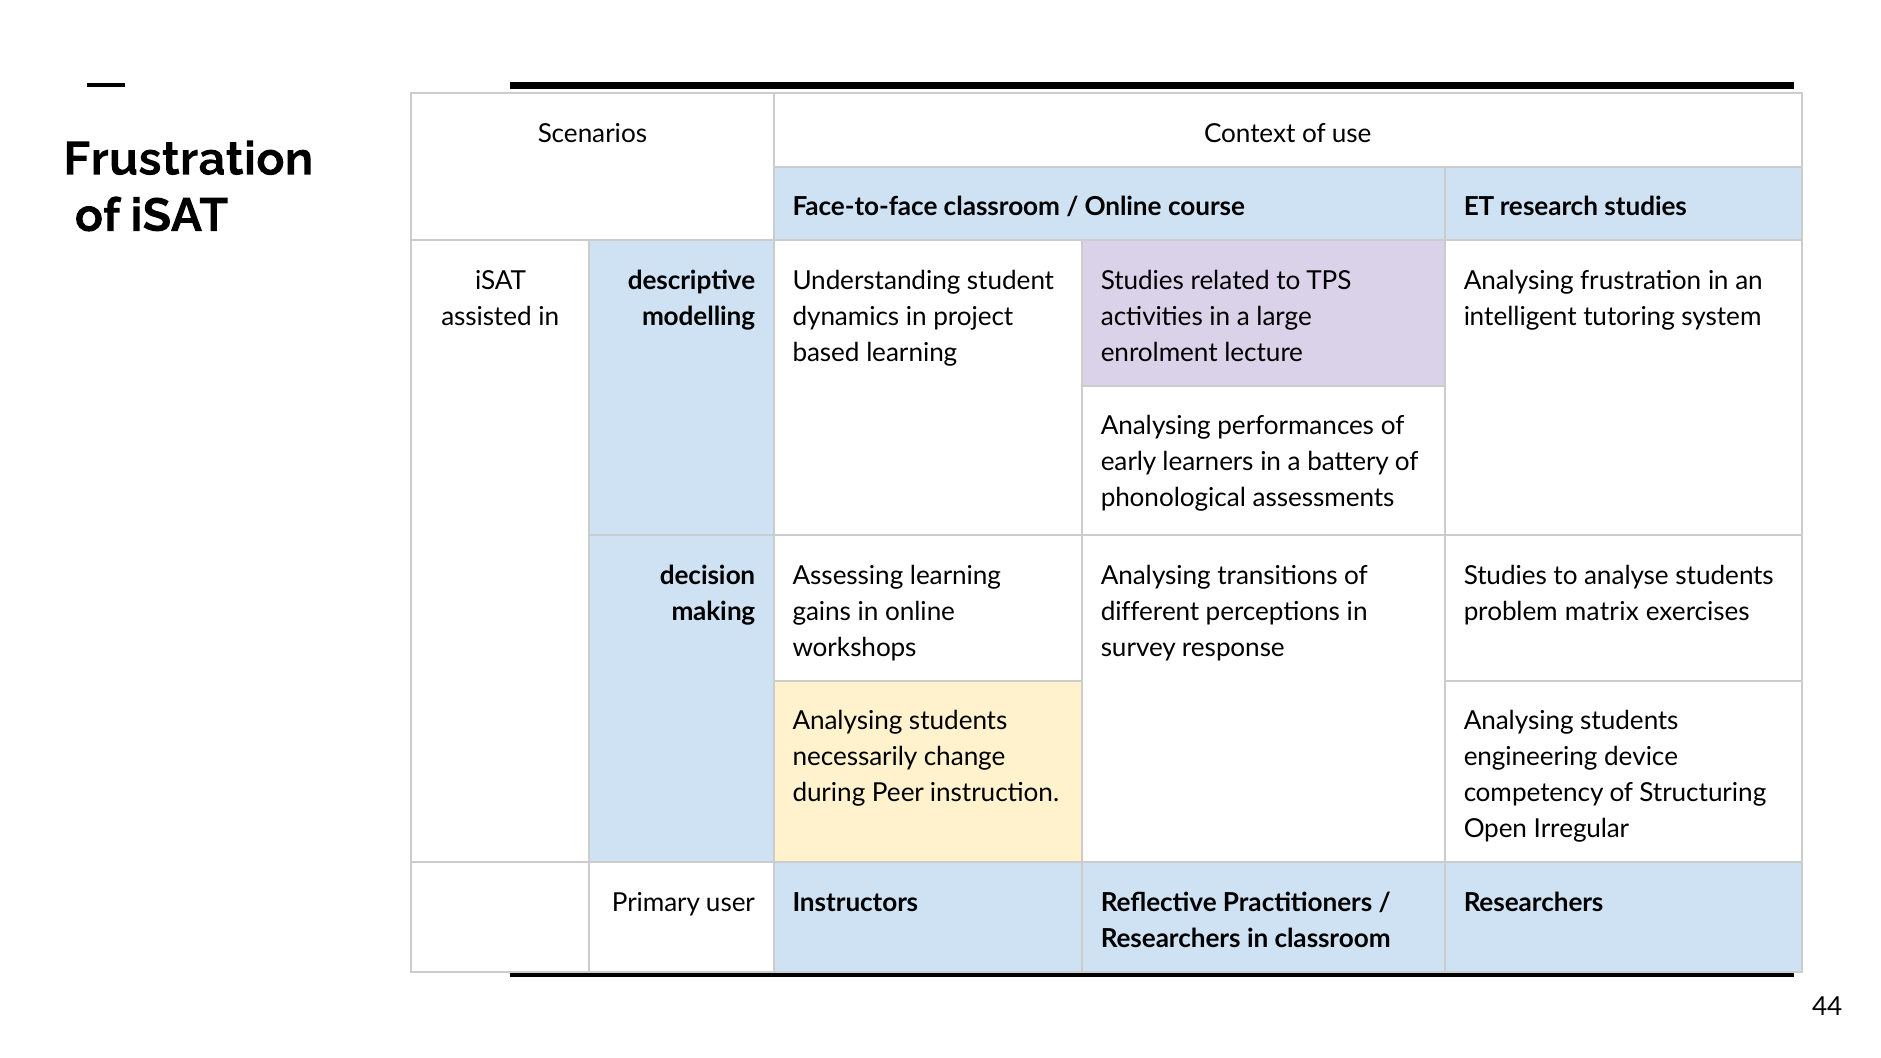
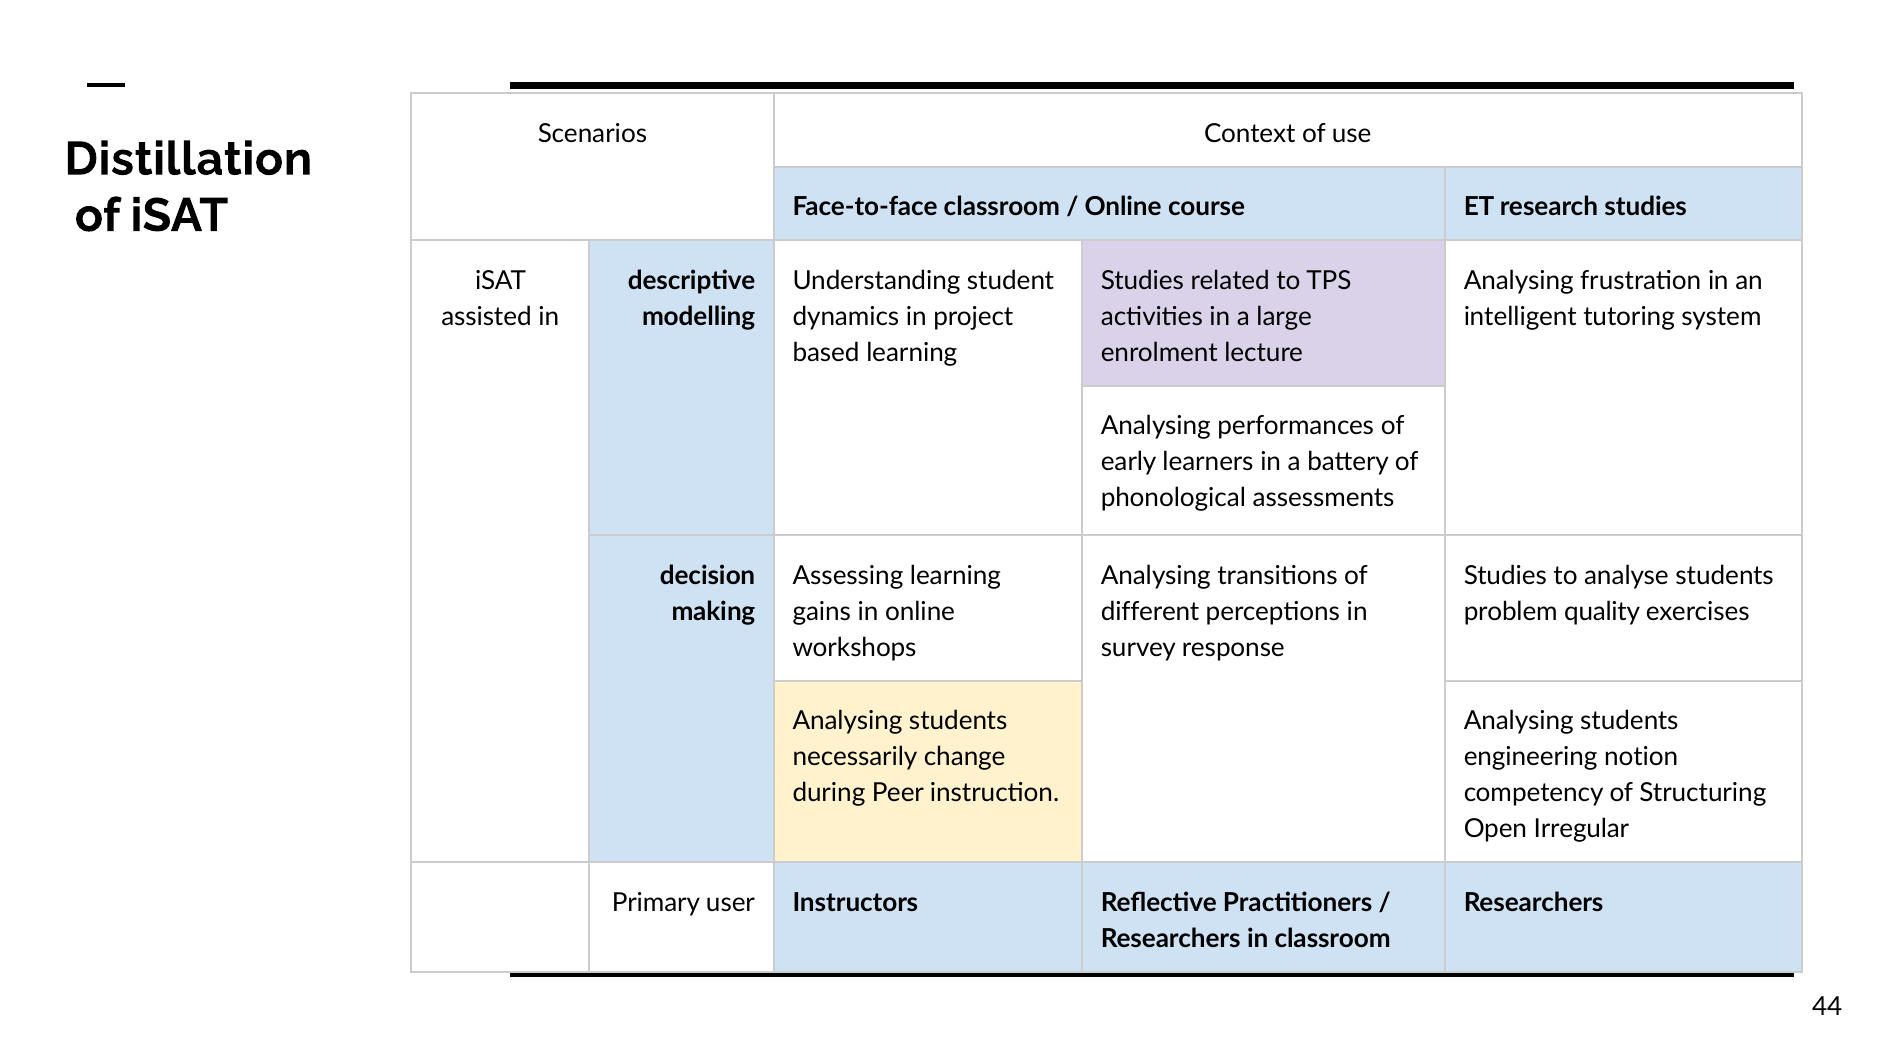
Frustration: Frustration -> Distillation (188, 159)
matrix: matrix -> quality (1602, 612)
device: device -> notion (1641, 757)
